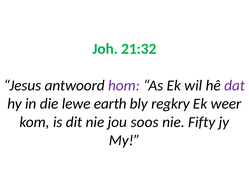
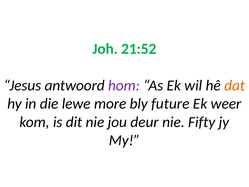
21:32: 21:32 -> 21:52 (139, 49)
dat colour: purple -> orange (235, 85)
earth: earth -> more (110, 104)
regkry: regkry -> future (170, 104)
soos: soos -> deur (145, 122)
